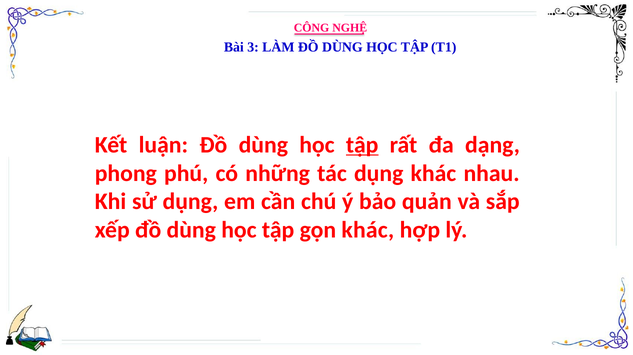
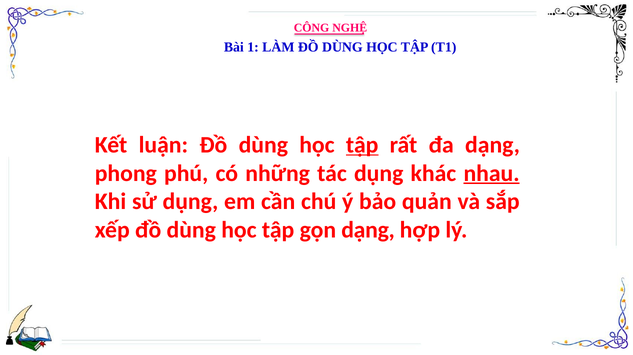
3: 3 -> 1 (253, 47)
nhau underline: none -> present (492, 173)
gọn khác: khác -> dạng (368, 230)
